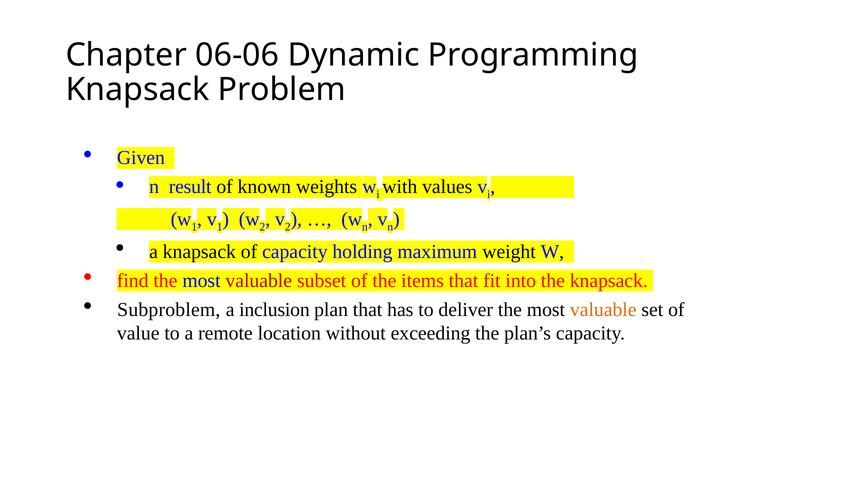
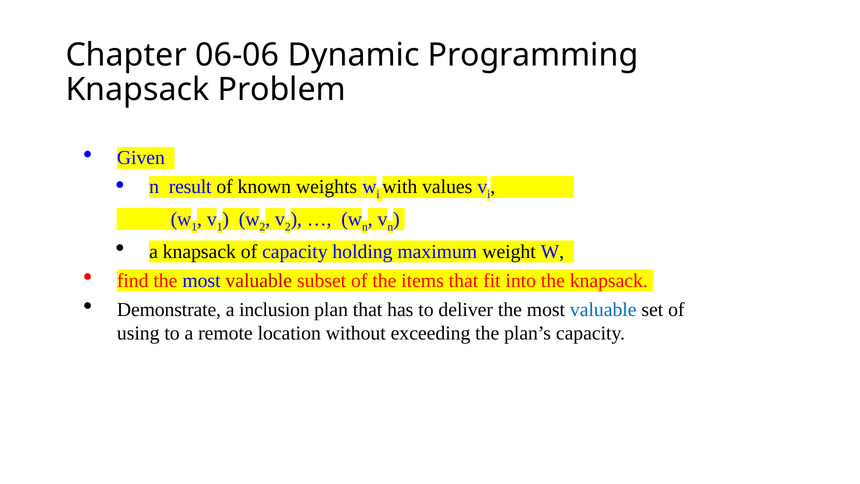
Subproblem: Subproblem -> Demonstrate (169, 309)
valuable colour: orange -> blue (603, 309)
value: value -> using (138, 333)
